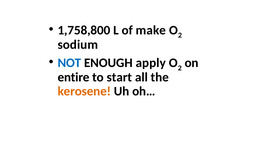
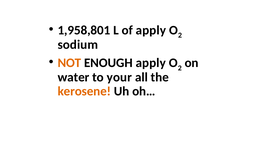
1,758,800: 1,758,800 -> 1,958,801 (84, 30)
of make: make -> apply (151, 30)
NOT colour: blue -> orange (69, 63)
entire: entire -> water (73, 77)
start: start -> your (119, 77)
